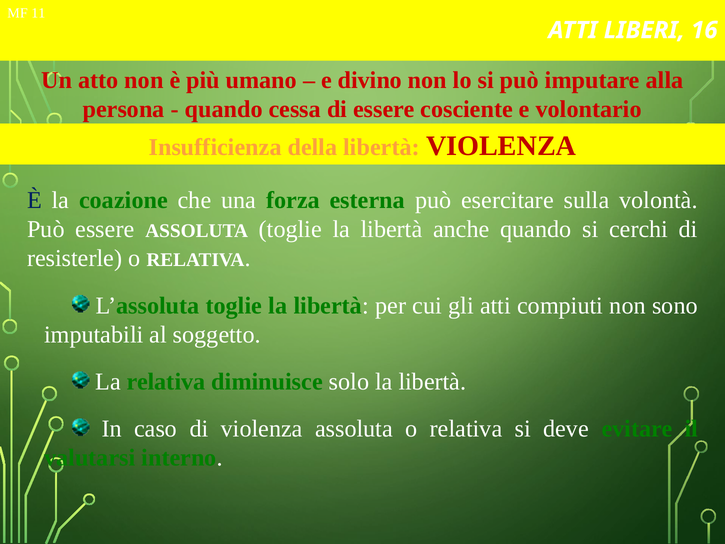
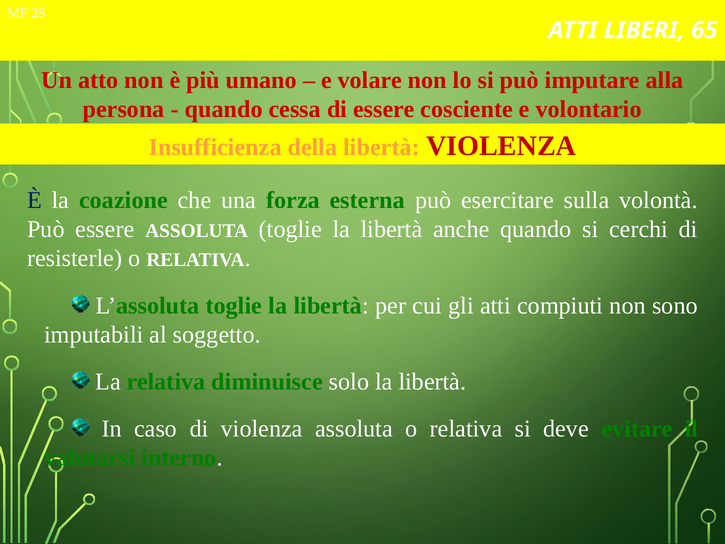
11: 11 -> 28 (38, 13)
16: 16 -> 65 (704, 30)
divino: divino -> volare (370, 80)
